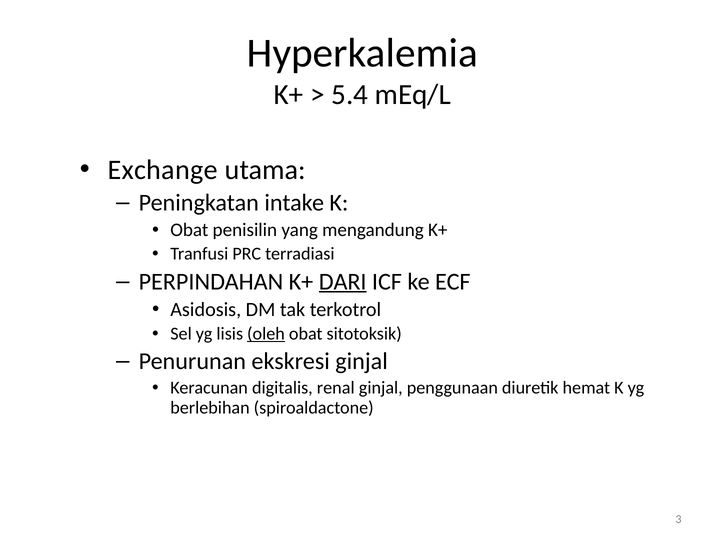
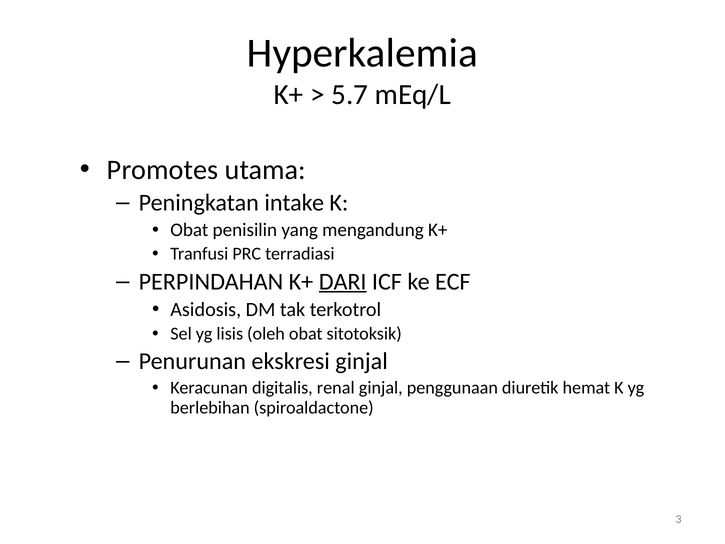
5.4: 5.4 -> 5.7 (350, 94)
Exchange: Exchange -> Promotes (163, 170)
oleh underline: present -> none (266, 334)
